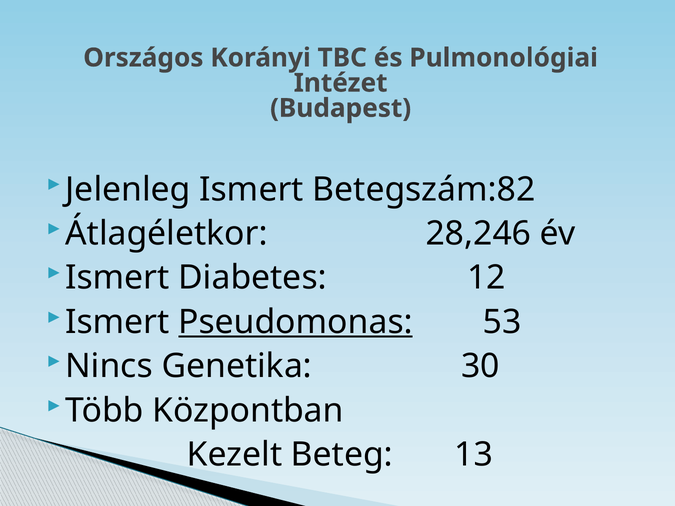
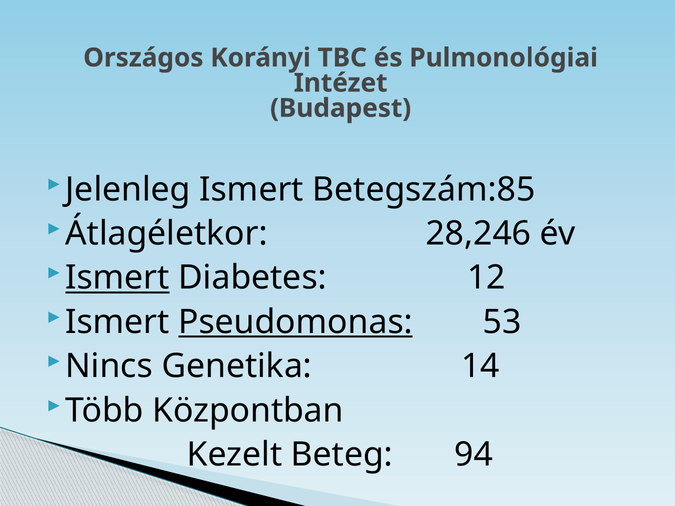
Betegszám:82: Betegszám:82 -> Betegszám:85 (424, 189)
Ismert underline: none -> present (117, 278)
30: 30 -> 14 (480, 366)
13: 13 -> 94 (474, 455)
